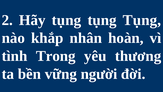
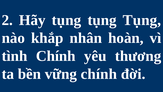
tình Trong: Trong -> Chính (56, 56)
vững người: người -> chính (99, 74)
